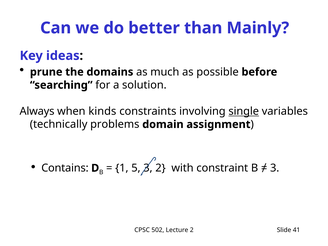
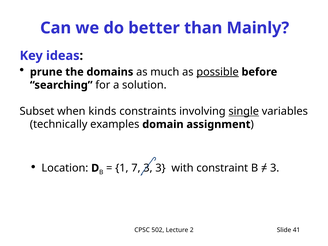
possible underline: none -> present (218, 72)
Always: Always -> Subset (37, 111)
problems: problems -> examples (115, 124)
Contains: Contains -> Location (65, 168)
5: 5 -> 7 (136, 168)
3 2: 2 -> 3 (161, 168)
